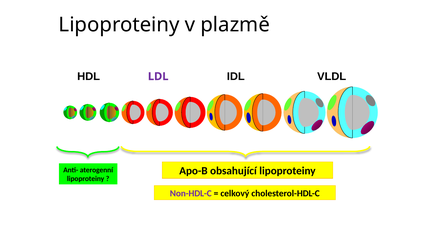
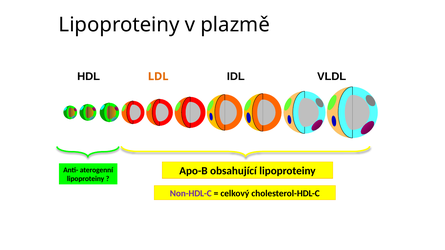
LDL colour: purple -> orange (158, 77)
